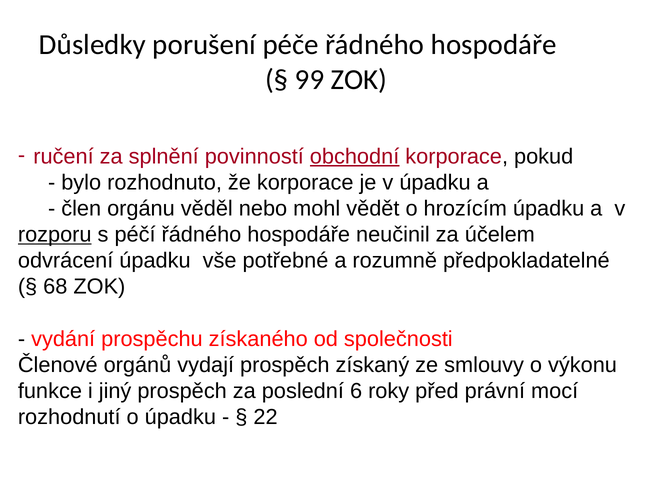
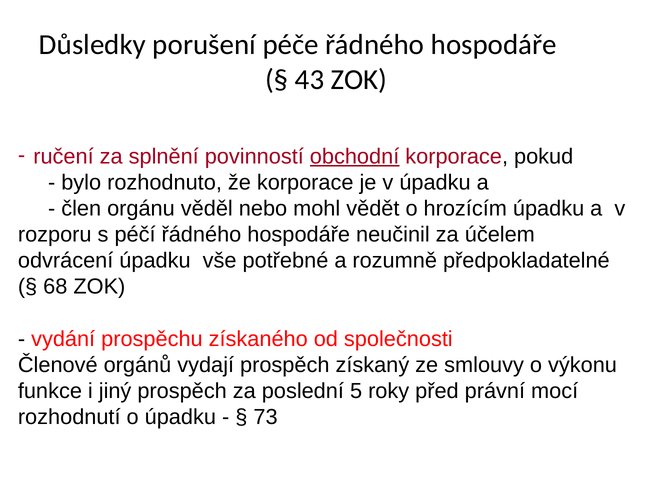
99: 99 -> 43 (310, 80)
rozporu underline: present -> none (55, 235)
6: 6 -> 5 (356, 391)
22: 22 -> 73 (266, 417)
